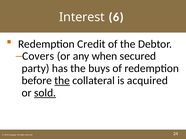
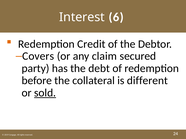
when: when -> claim (104, 56)
buys: buys -> debt (99, 69)
the underline: present -> none (62, 81)
acquired: acquired -> different (147, 81)
